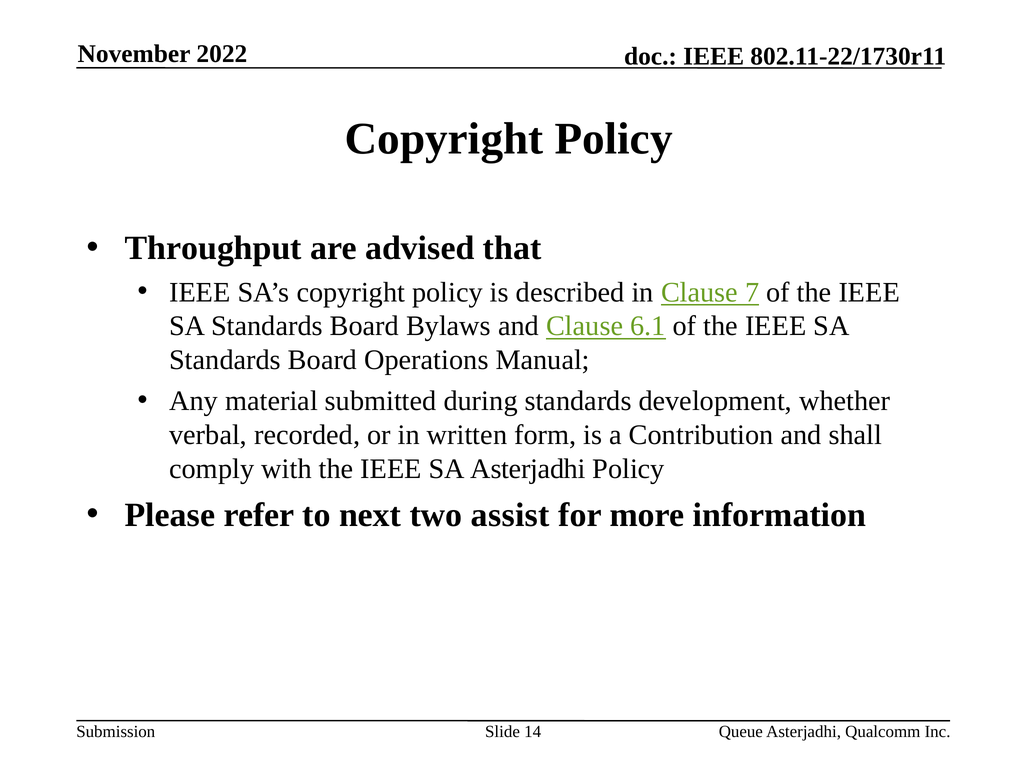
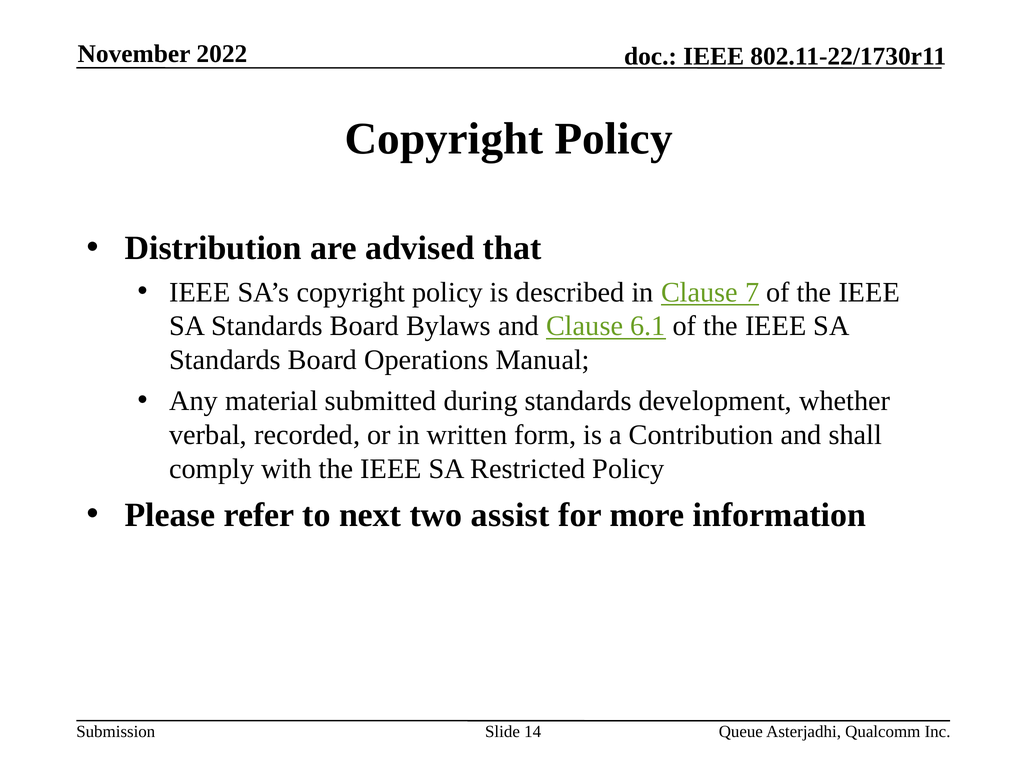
Throughput: Throughput -> Distribution (213, 248)
SA Asterjadhi: Asterjadhi -> Restricted (528, 469)
